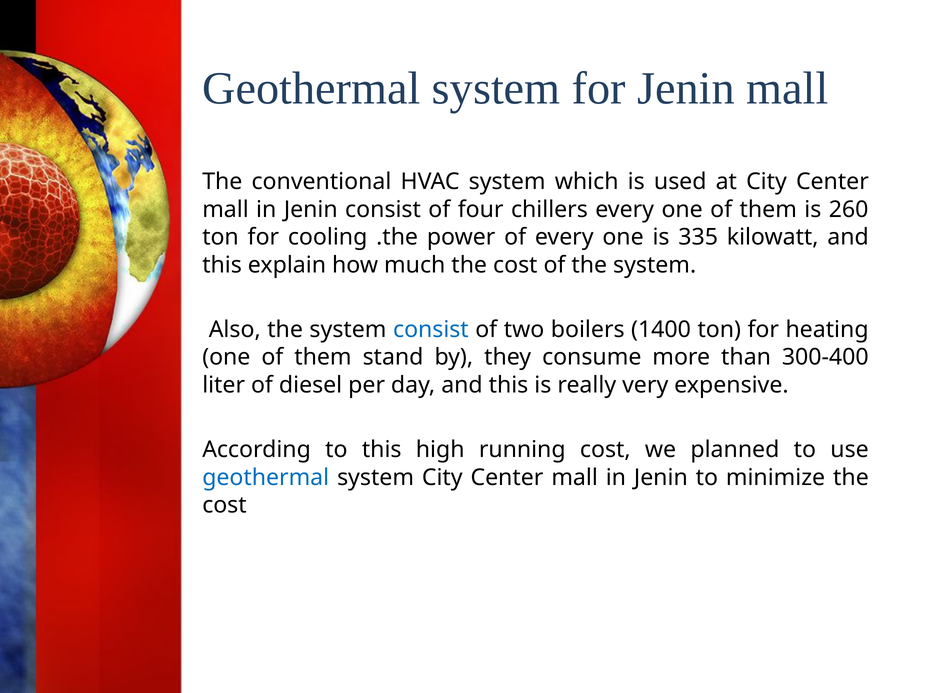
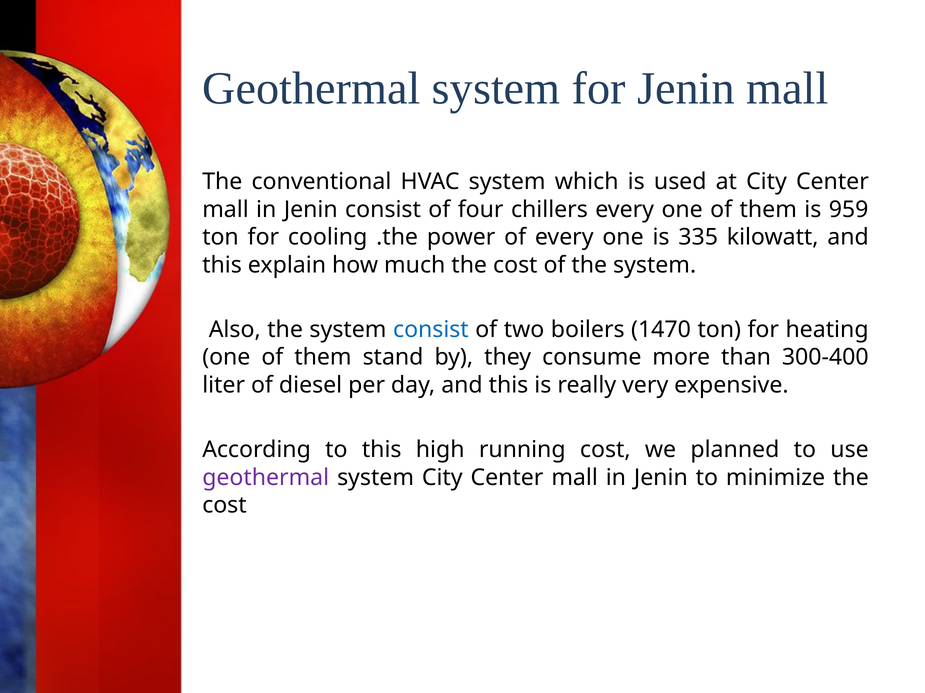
260: 260 -> 959 (849, 210)
1400: 1400 -> 1470 (661, 330)
geothermal colour: blue -> purple (266, 478)
